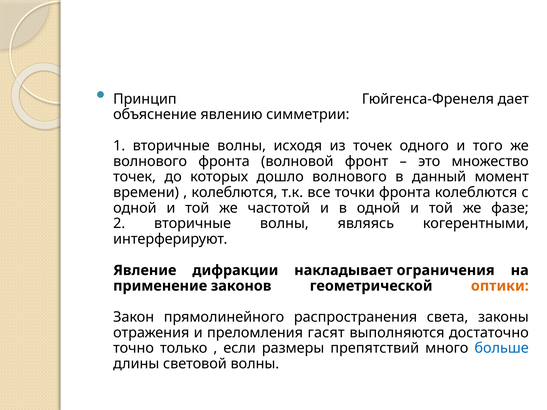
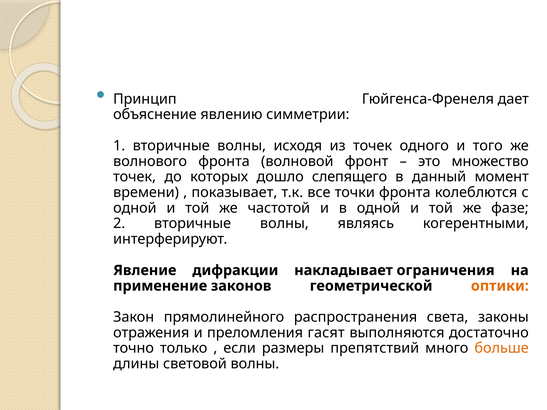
дошло волнового: волнового -> слепящего (350, 177)
колеблются: колеблются -> показывает (234, 193)
больше colour: blue -> orange (502, 348)
